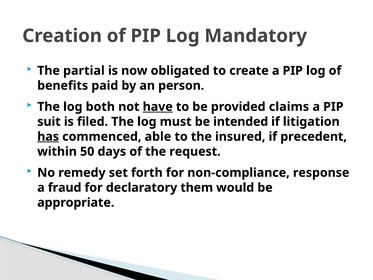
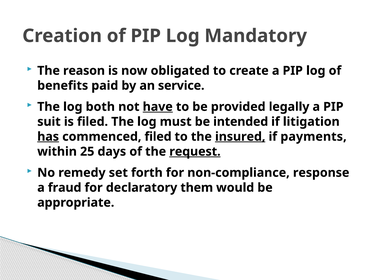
partial: partial -> reason (84, 71)
person: person -> service (181, 86)
claims: claims -> legally (289, 107)
commenced able: able -> filed (158, 136)
insured underline: none -> present (240, 136)
precedent: precedent -> payments (314, 136)
50: 50 -> 25 (87, 151)
request underline: none -> present (195, 151)
